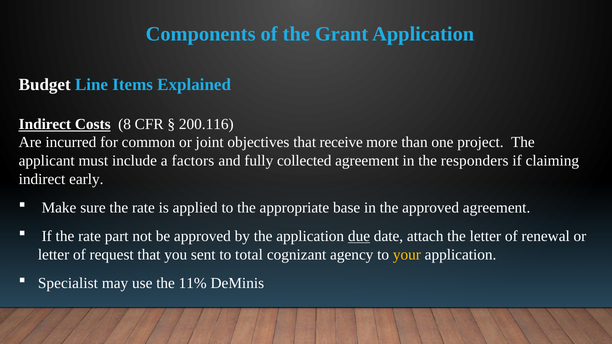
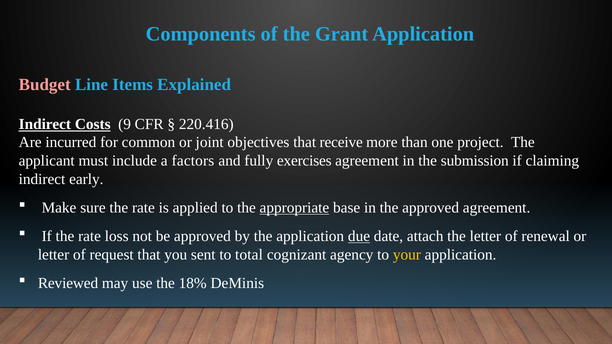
Budget colour: white -> pink (45, 85)
8: 8 -> 9 (125, 124)
200.116: 200.116 -> 220.416 (206, 124)
collected: collected -> exercises (304, 161)
responders: responders -> submission (475, 161)
appropriate underline: none -> present (294, 208)
part: part -> loss (117, 236)
Specialist: Specialist -> Reviewed (68, 283)
11%: 11% -> 18% (193, 283)
